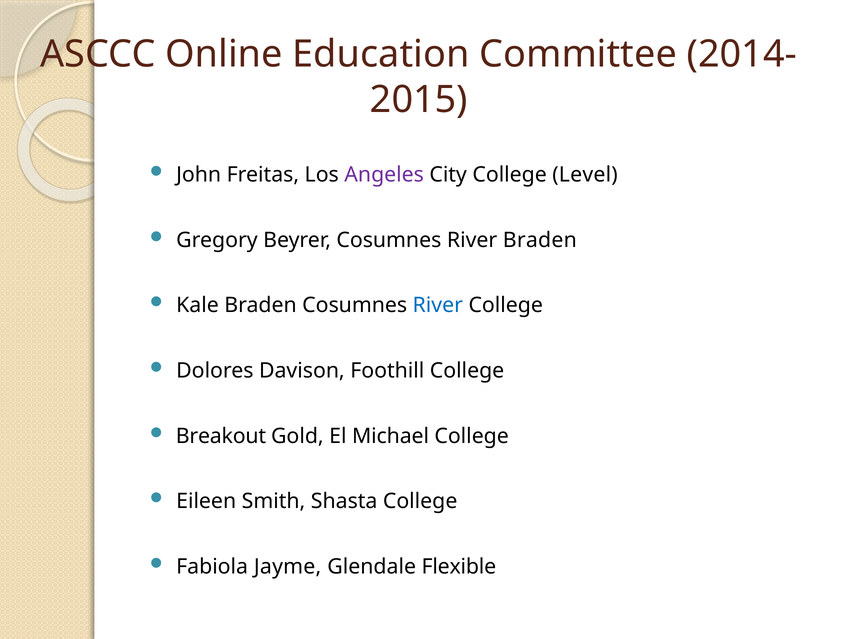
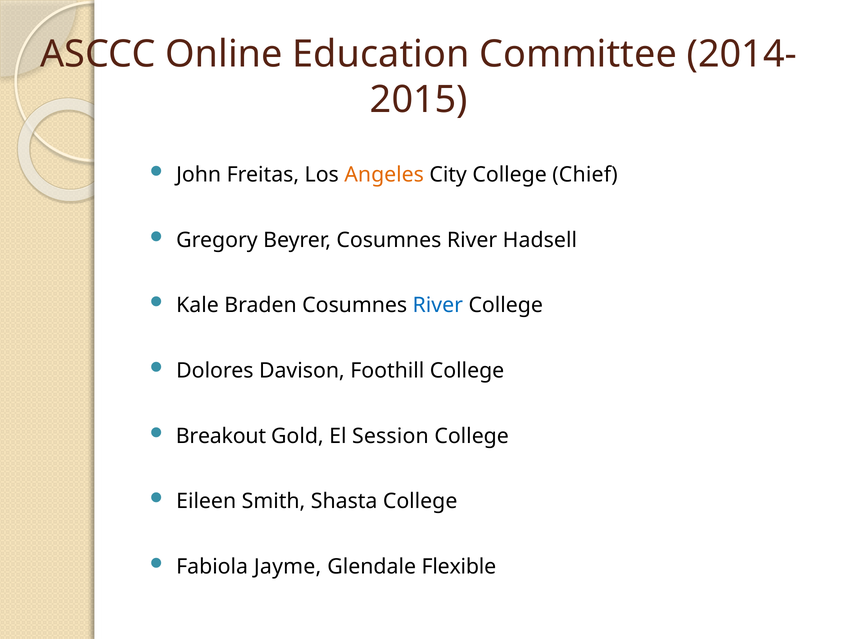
Angeles colour: purple -> orange (384, 175)
Level: Level -> Chief (585, 175)
River Braden: Braden -> Hadsell (540, 240)
Michael: Michael -> Session (390, 436)
